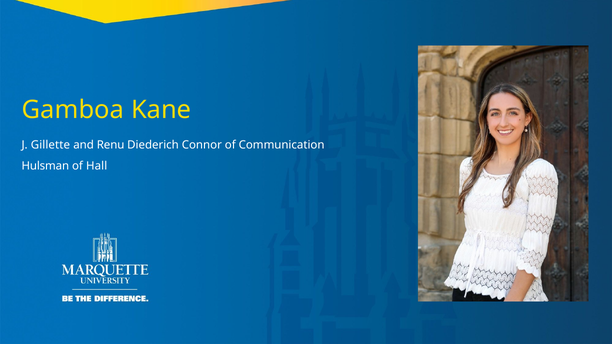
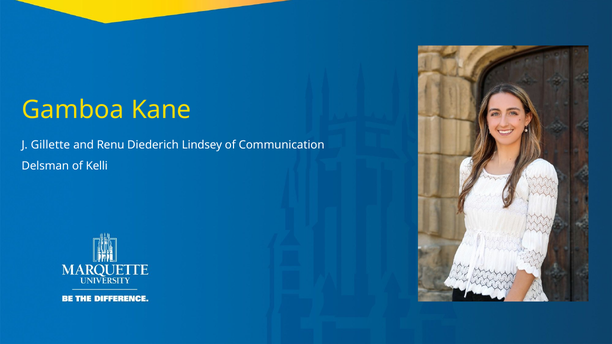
Connor: Connor -> Lindsey (202, 145)
Hulsman: Hulsman -> Delsman (45, 166)
Hall: Hall -> Kelli (97, 166)
